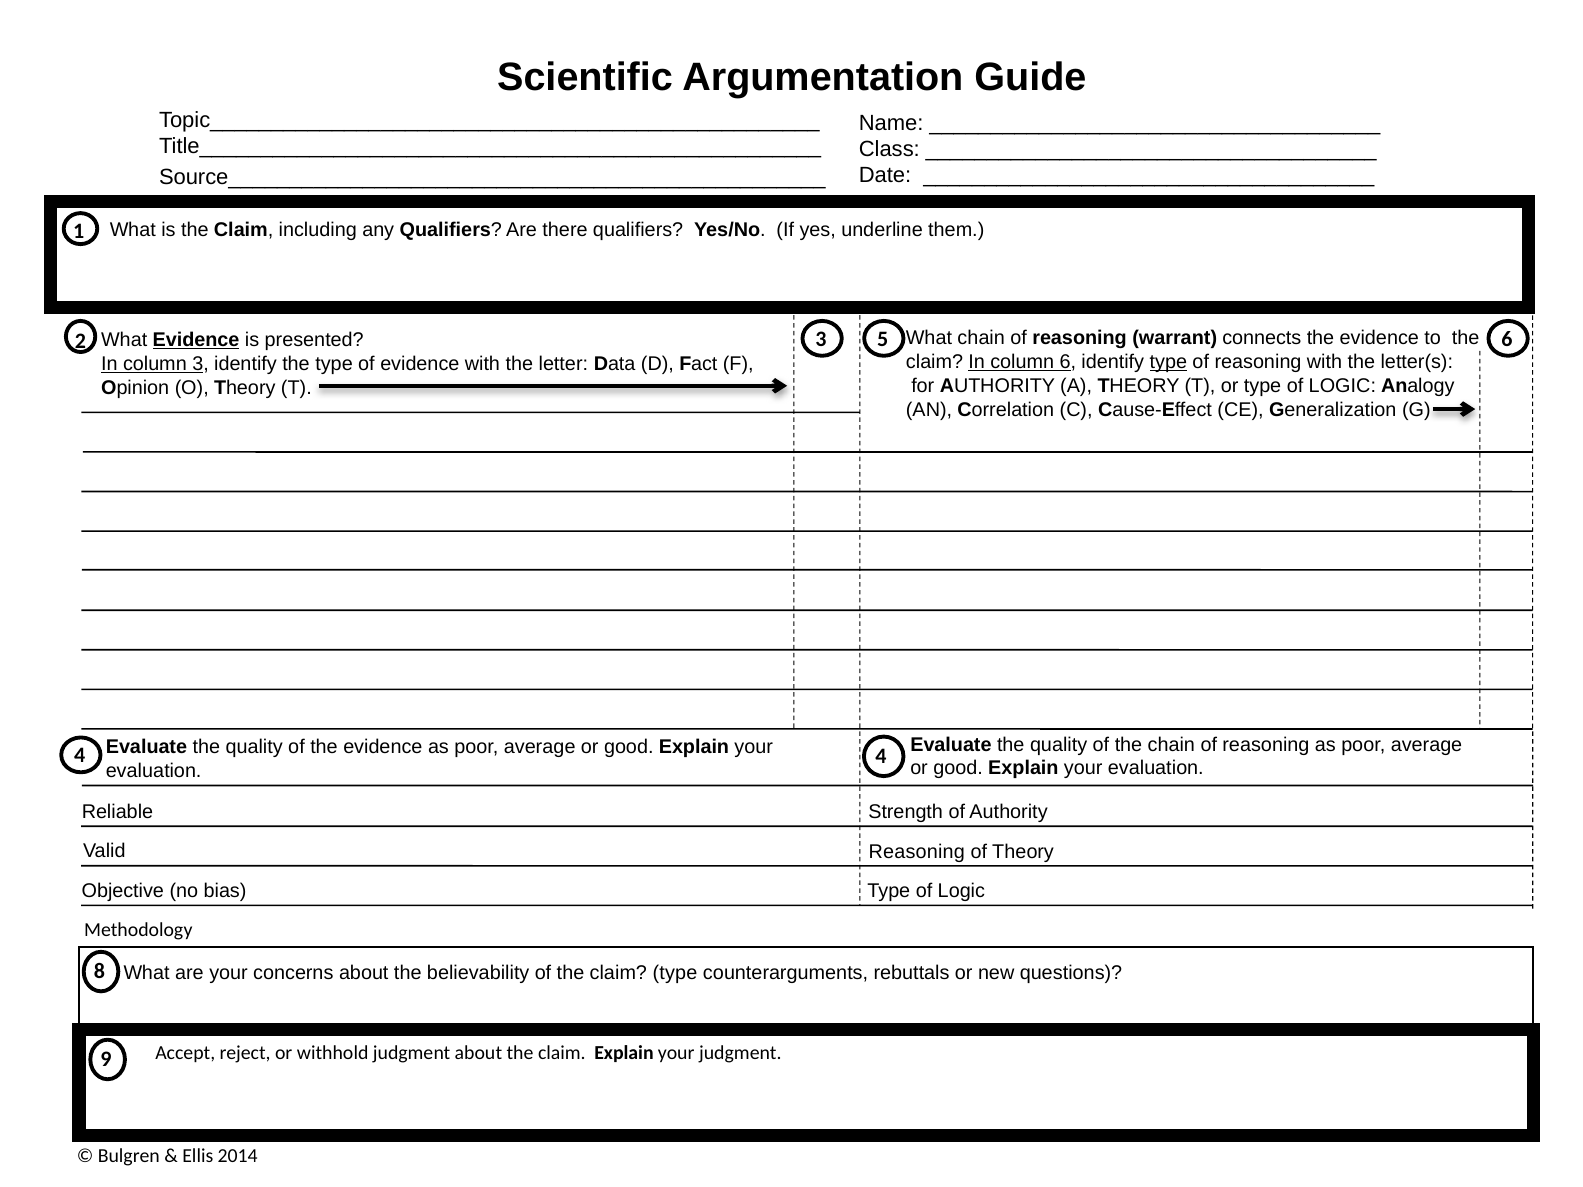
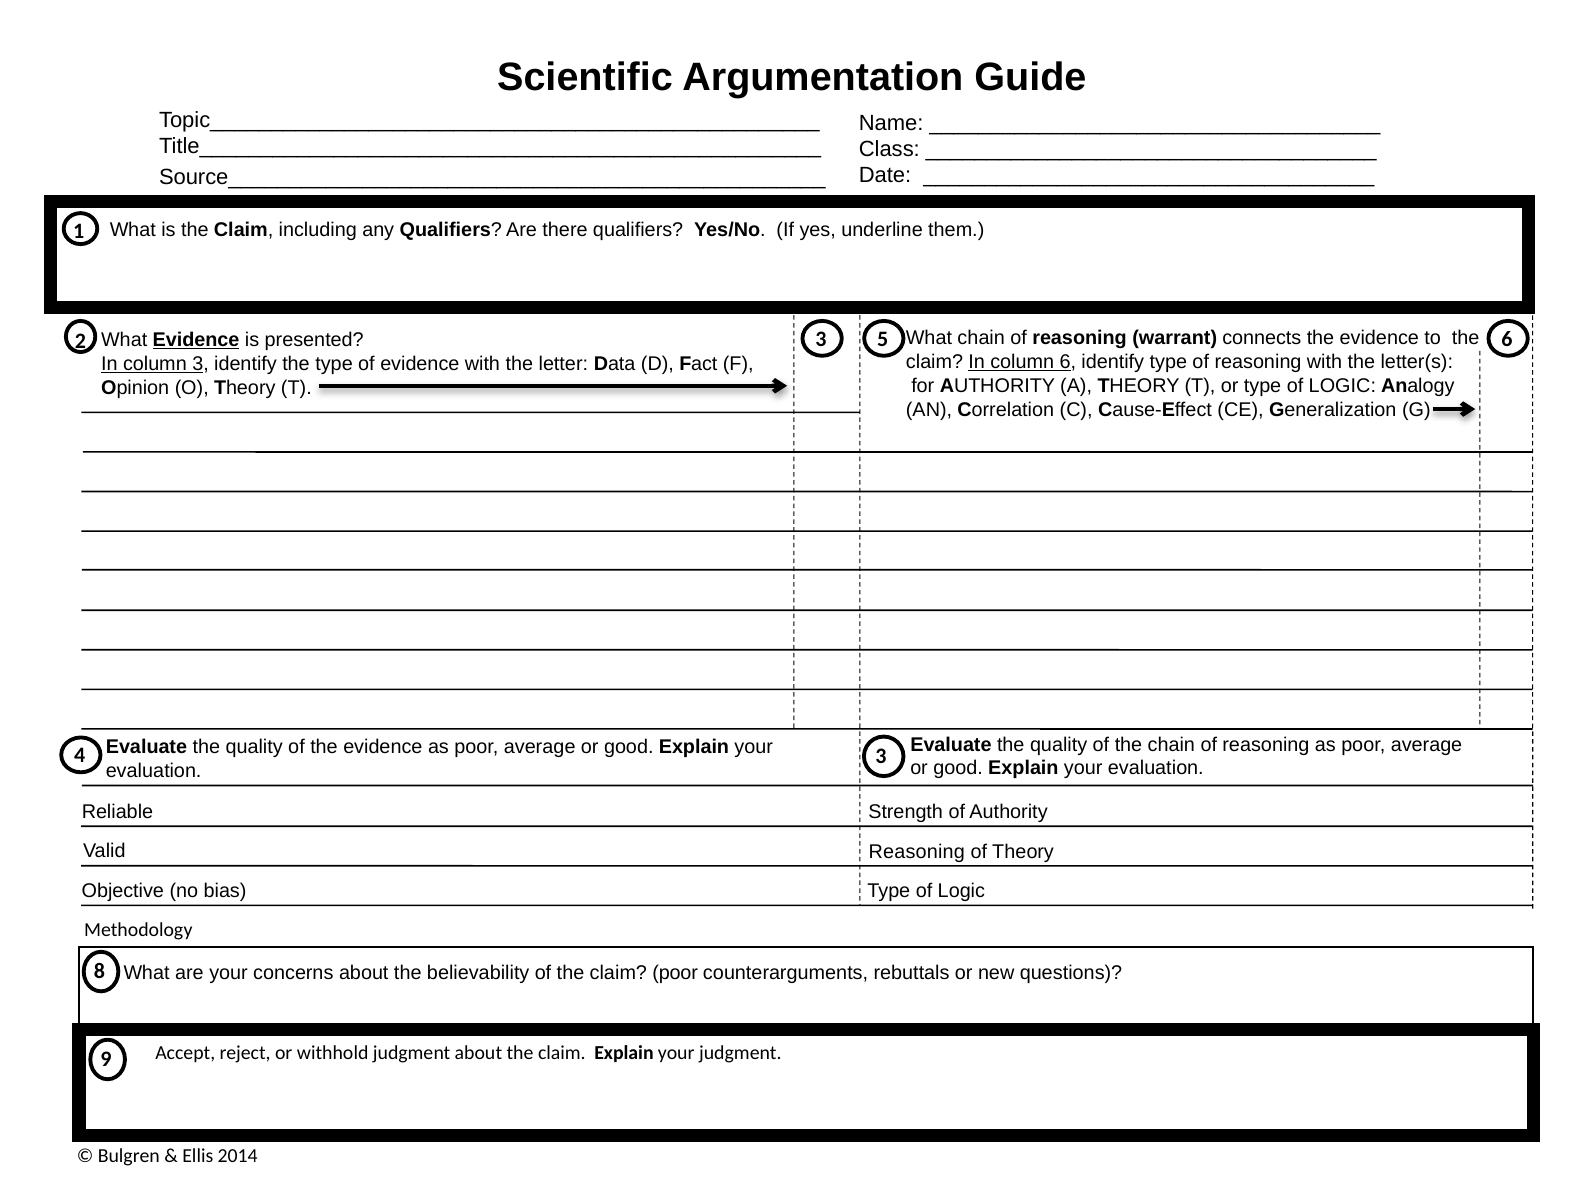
type underline: present -> none (1168, 362)
4 4: 4 -> 3 (881, 756)
claim type: type -> poor (675, 973)
